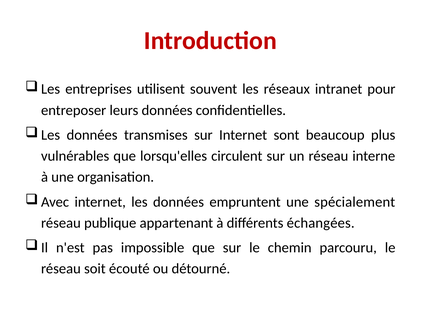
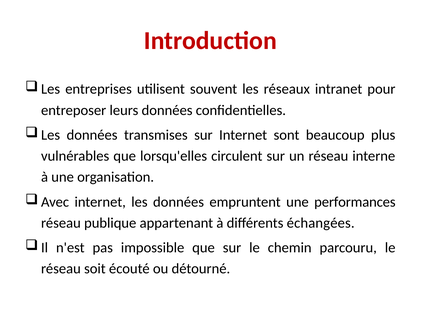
spécialement: spécialement -> performances (355, 202)
